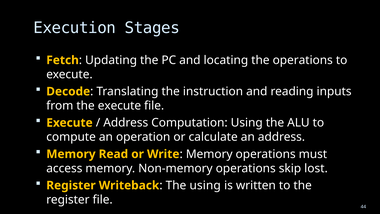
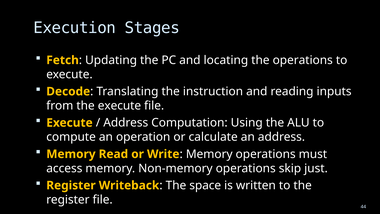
lost: lost -> just (316, 168)
The using: using -> space (205, 185)
